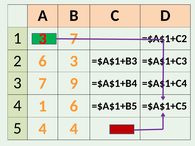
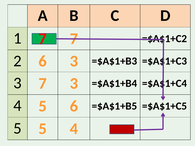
1 3: 3 -> 7 (43, 39)
7 9: 9 -> 3 (74, 84)
4 1: 1 -> 5 (43, 106)
5 4: 4 -> 5 (43, 129)
